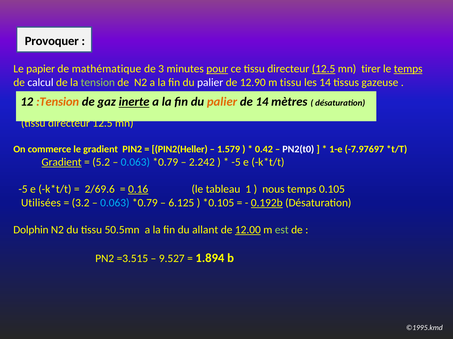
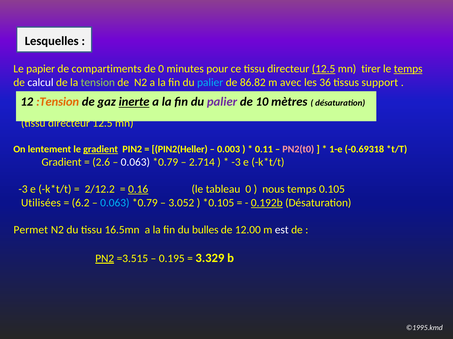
Provoquer: Provoquer -> Lesquelles (52, 41)
mathématique: mathématique -> compartiments (107, 69)
de 3: 3 -> 0 (161, 69)
pour underline: present -> none (217, 69)
palier colour: white -> light blue (210, 82)
12.90: 12.90 -> 86.82 (253, 82)
m tissu: tissu -> avec (291, 82)
les 14: 14 -> 36 (325, 82)
gazeuse: gazeuse -> support (380, 82)
palier colour: orange -> purple (222, 102)
de 14: 14 -> 10 (262, 102)
commerce: commerce -> lentement (49, 150)
gradient underline: none -> present (101, 150)
1.579: 1.579 -> 0.003 (229, 150)
0.42: 0.42 -> 0.11 (264, 150)
PN2(t0 colour: white -> pink (298, 150)
-7.97697: -7.97697 -> -0.69318 (364, 150)
Gradient underline: present -> none (62, 162)
5.2: 5.2 -> 2.6 (101, 162)
0.063 colour: light blue -> white (135, 162)
2.242: 2.242 -> 2.714 (202, 162)
-5: -5 -> -3 (236, 162)
-5: -5 -> -3 (23, 190)
2/69.6: 2/69.6 -> 2/12.2 (100, 190)
tableau 1: 1 -> 0 (248, 190)
3.2: 3.2 -> 6.2 (81, 203)
6.125: 6.125 -> 3.052 (181, 203)
Dolphin: Dolphin -> Permet (31, 230)
50.5mn: 50.5mn -> 16.5mn (122, 230)
allant: allant -> bulles (205, 230)
12.00 underline: present -> none (248, 230)
est colour: light green -> white (282, 230)
PN2 underline: none -> present (105, 259)
9.527: 9.527 -> 0.195 (172, 259)
1.894: 1.894 -> 3.329 (210, 258)
